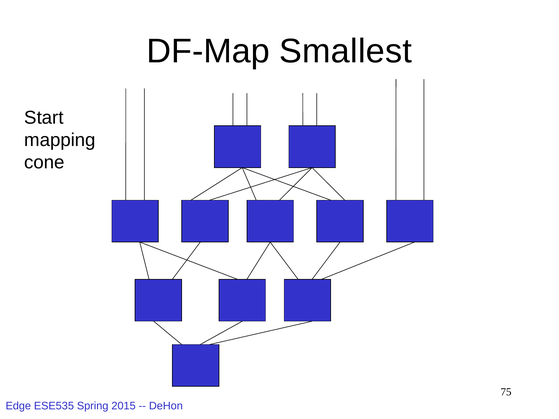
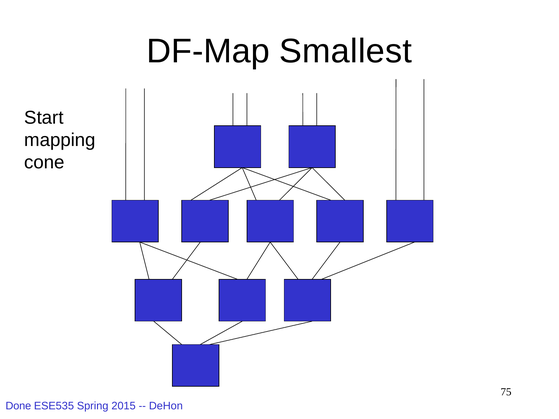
Edge: Edge -> Done (18, 406)
